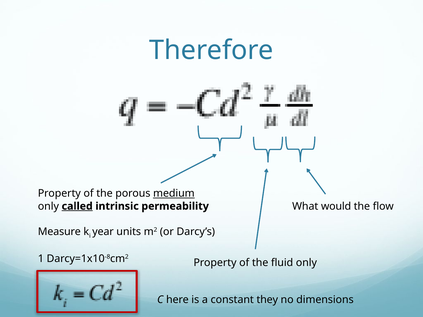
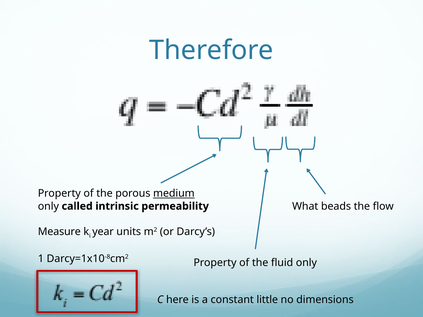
called underline: present -> none (77, 206)
would: would -> beads (336, 206)
they: they -> little (267, 300)
